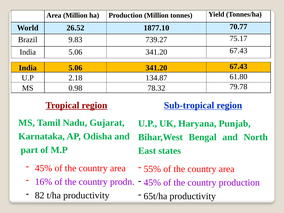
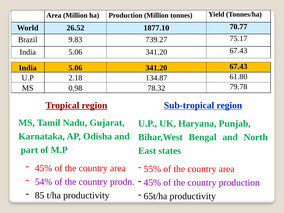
16%: 16% -> 54% (44, 182)
82: 82 -> 85 (40, 195)
